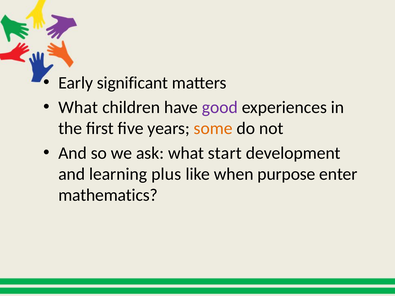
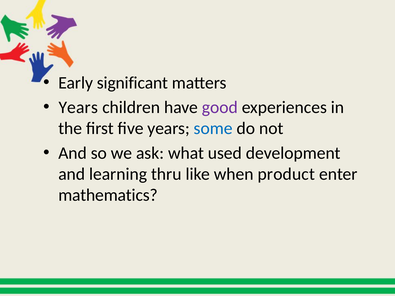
What: What -> Years (78, 107)
some colour: orange -> blue (213, 129)
start: start -> used (225, 153)
plus: plus -> thru (166, 174)
purpose: purpose -> product (286, 174)
